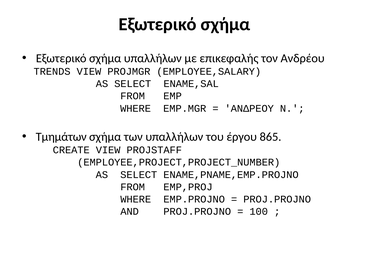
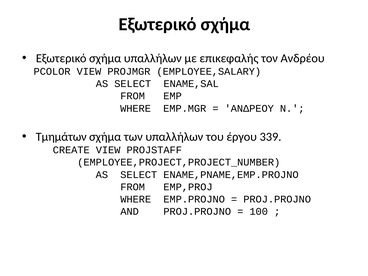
TRENDS: TRENDS -> PCOLOR (52, 72)
865: 865 -> 339 (271, 137)
